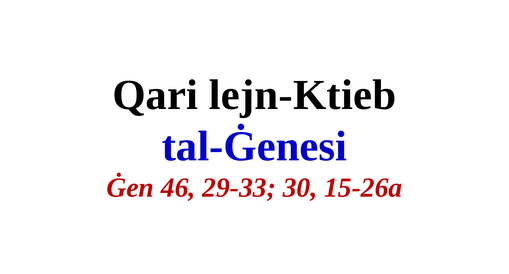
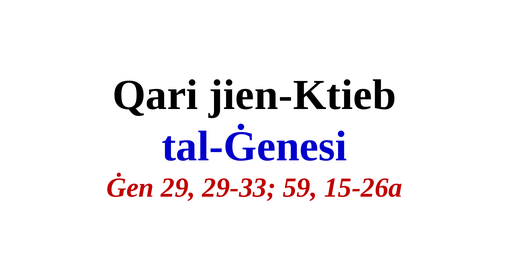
lejn-Ktieb: lejn-Ktieb -> jien-Ktieb (302, 95)
46: 46 -> 29 (178, 188)
30: 30 -> 59 (300, 188)
